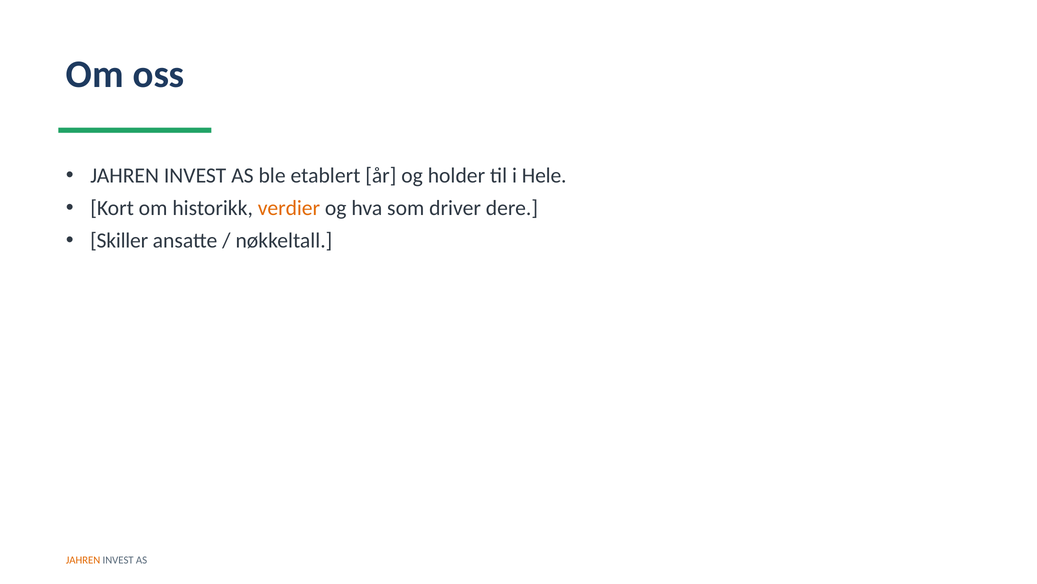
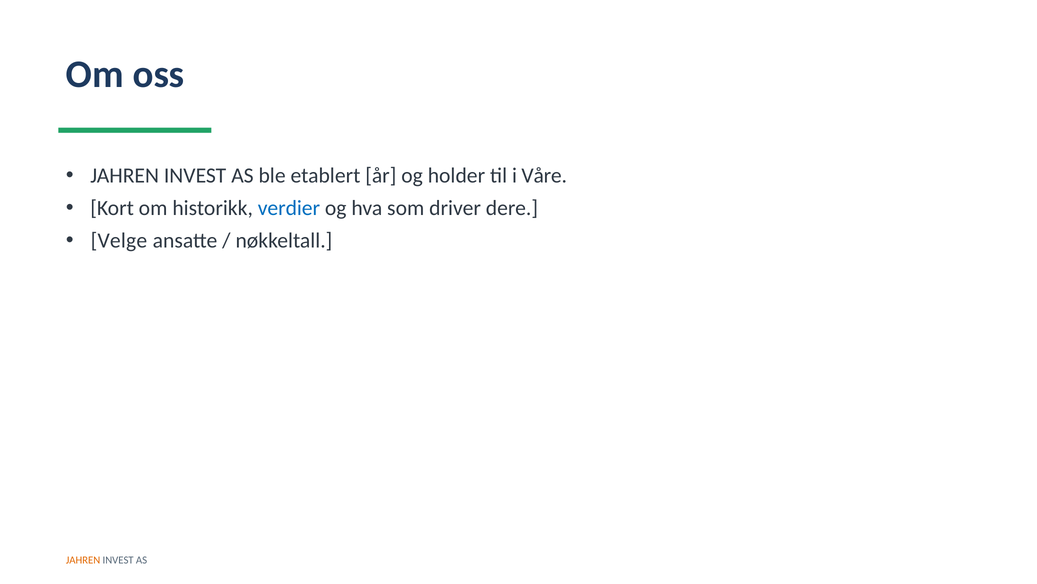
Hele: Hele -> Våre (544, 176)
verdier colour: orange -> blue (289, 208)
Skiller: Skiller -> Velge (119, 240)
